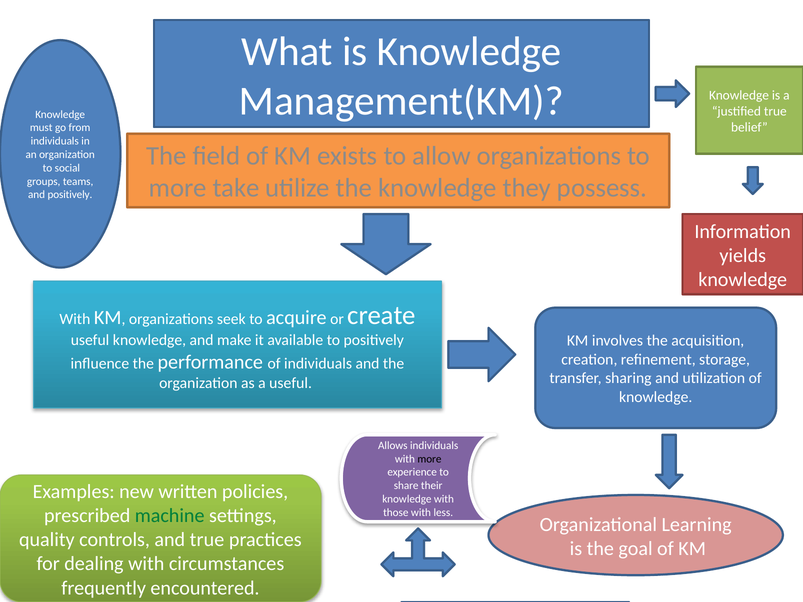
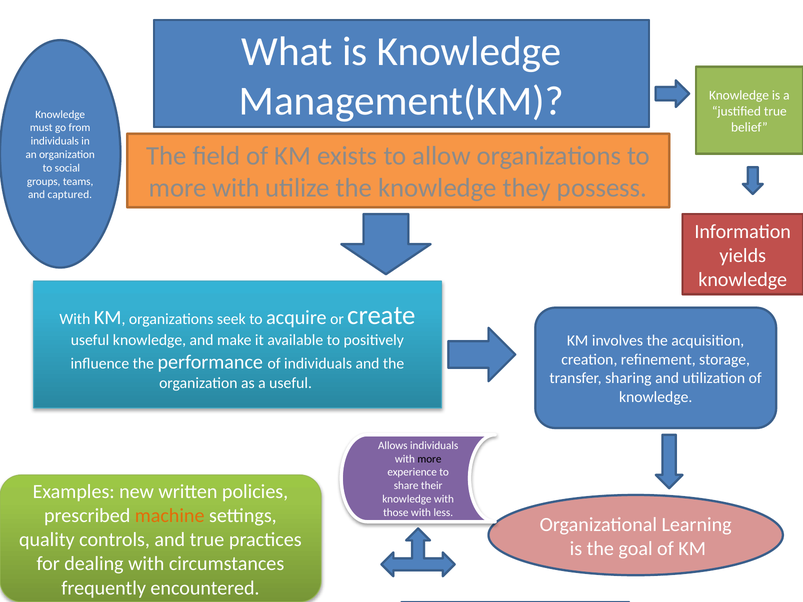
more take: take -> with (236, 188)
and positively: positively -> captured (70, 195)
machine colour: green -> orange (170, 516)
